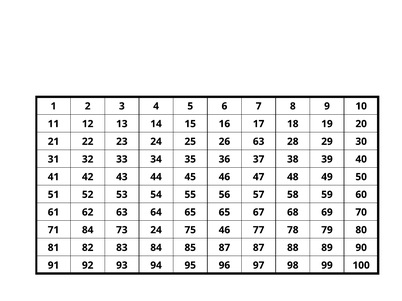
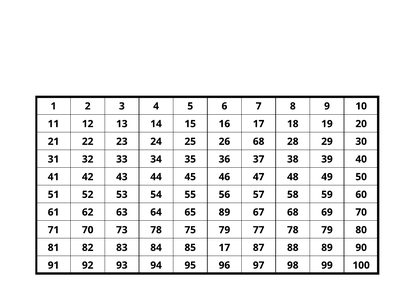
26 63: 63 -> 68 (259, 142)
65 65: 65 -> 89 (224, 213)
71 84: 84 -> 70 (88, 230)
73 24: 24 -> 78 (156, 230)
75 46: 46 -> 79 (224, 230)
85 87: 87 -> 17 (224, 248)
